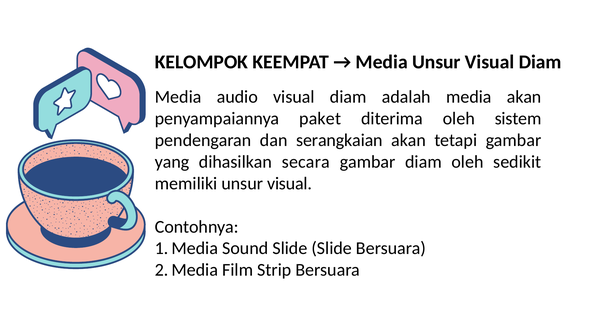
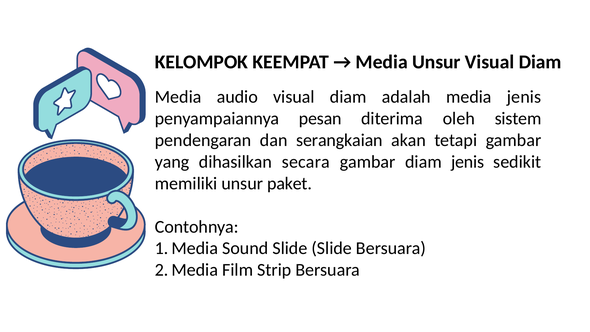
media akan: akan -> jenis (524, 97)
paket: paket -> pesan (320, 119)
diam oleh: oleh -> jenis (468, 162)
memiliki unsur visual: visual -> paket (290, 183)
